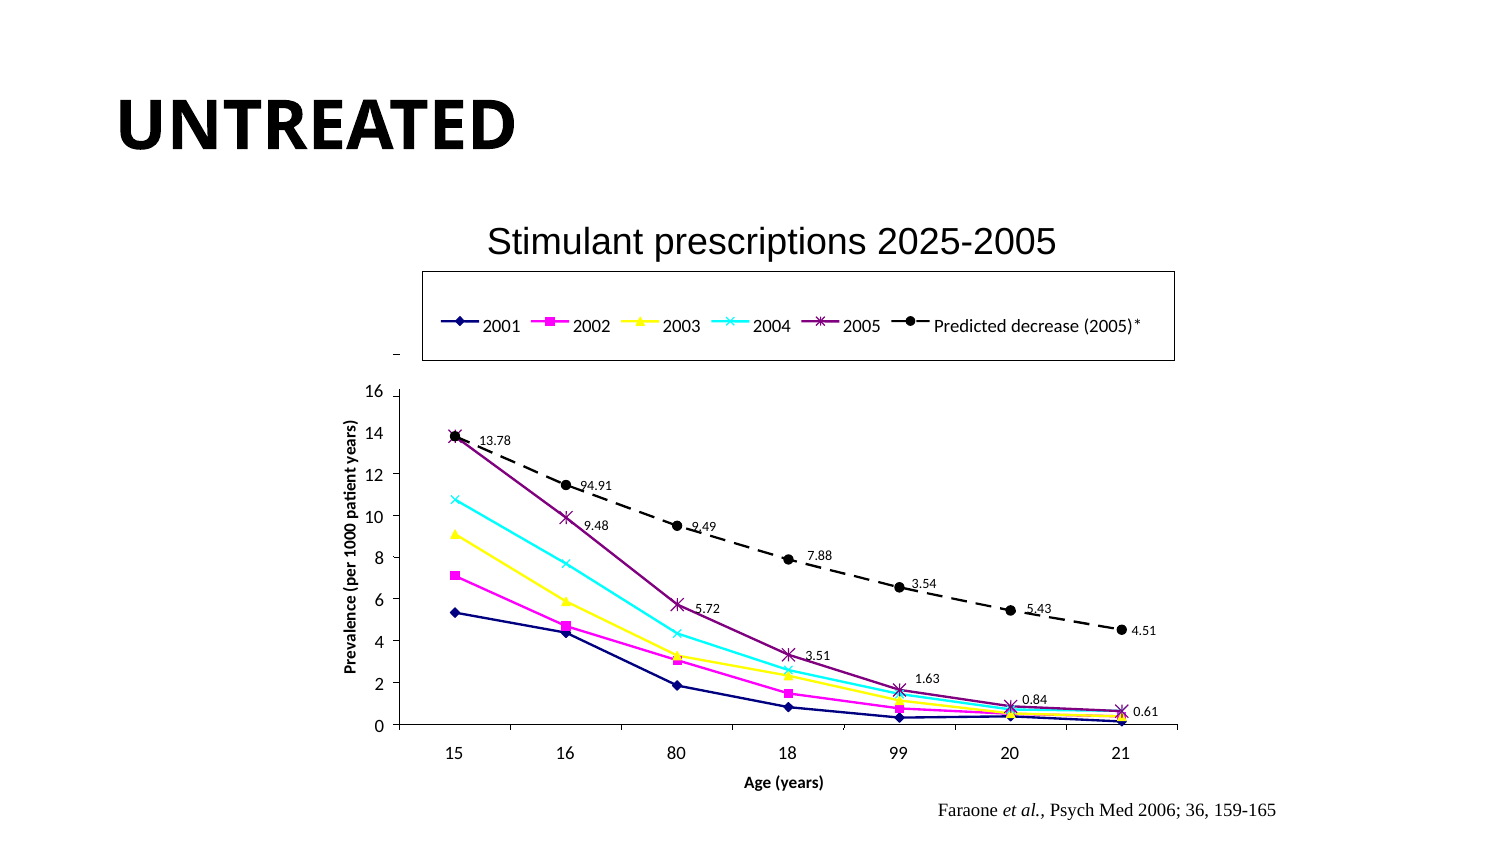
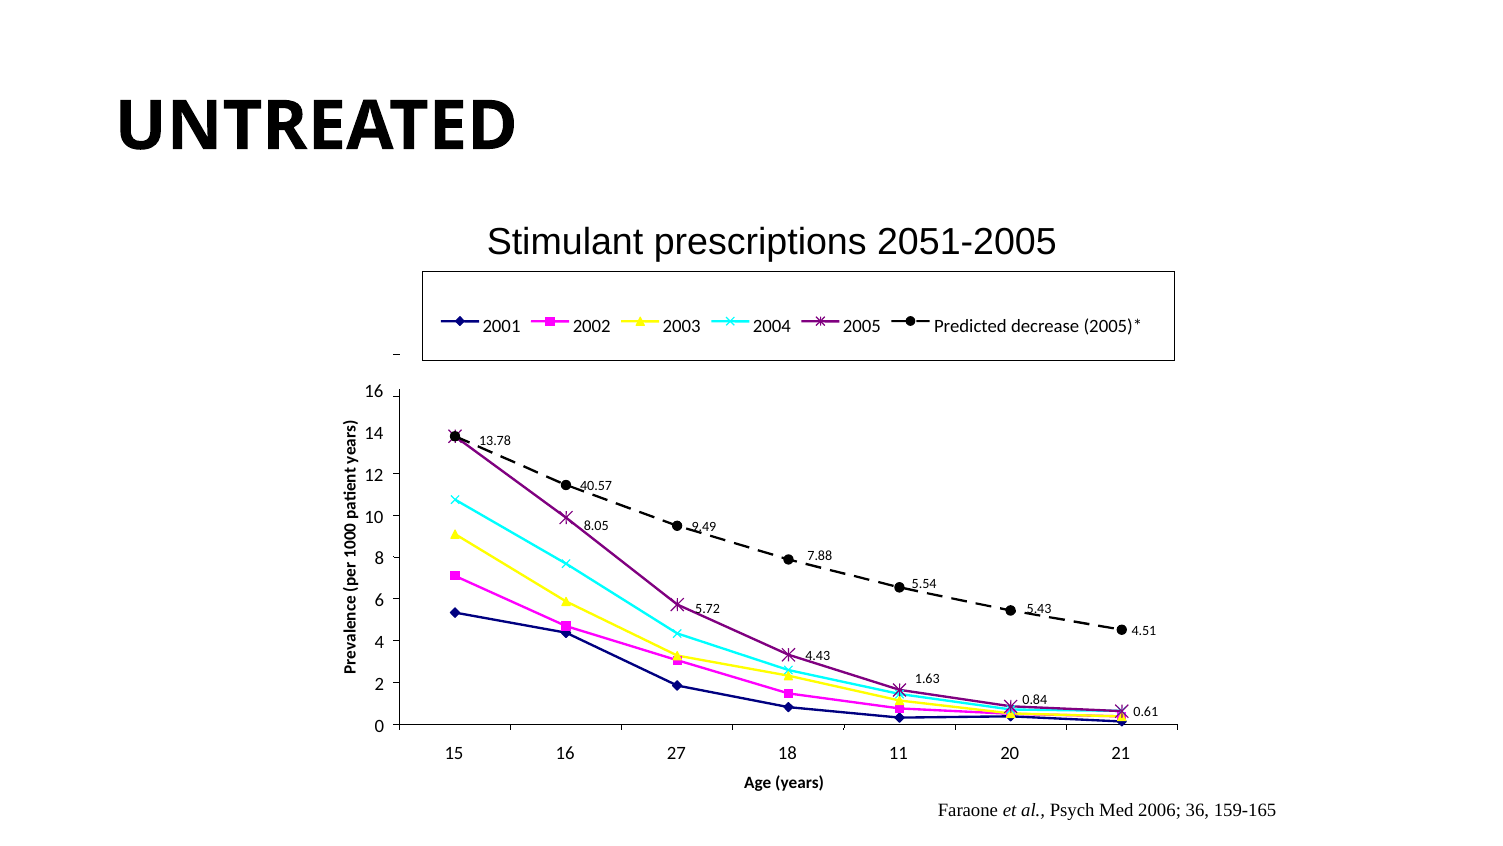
2025-2005: 2025-2005 -> 2051-2005 (967, 242)
94.91: 94.91 -> 40.57 (596, 486)
9.48: 9.48 -> 8.05 (596, 526)
3.54: 3.54 -> 5.54 (924, 583)
3.51: 3.51 -> 4.43 (818, 655)
80: 80 -> 27 (676, 753)
99: 99 -> 11 (898, 753)
